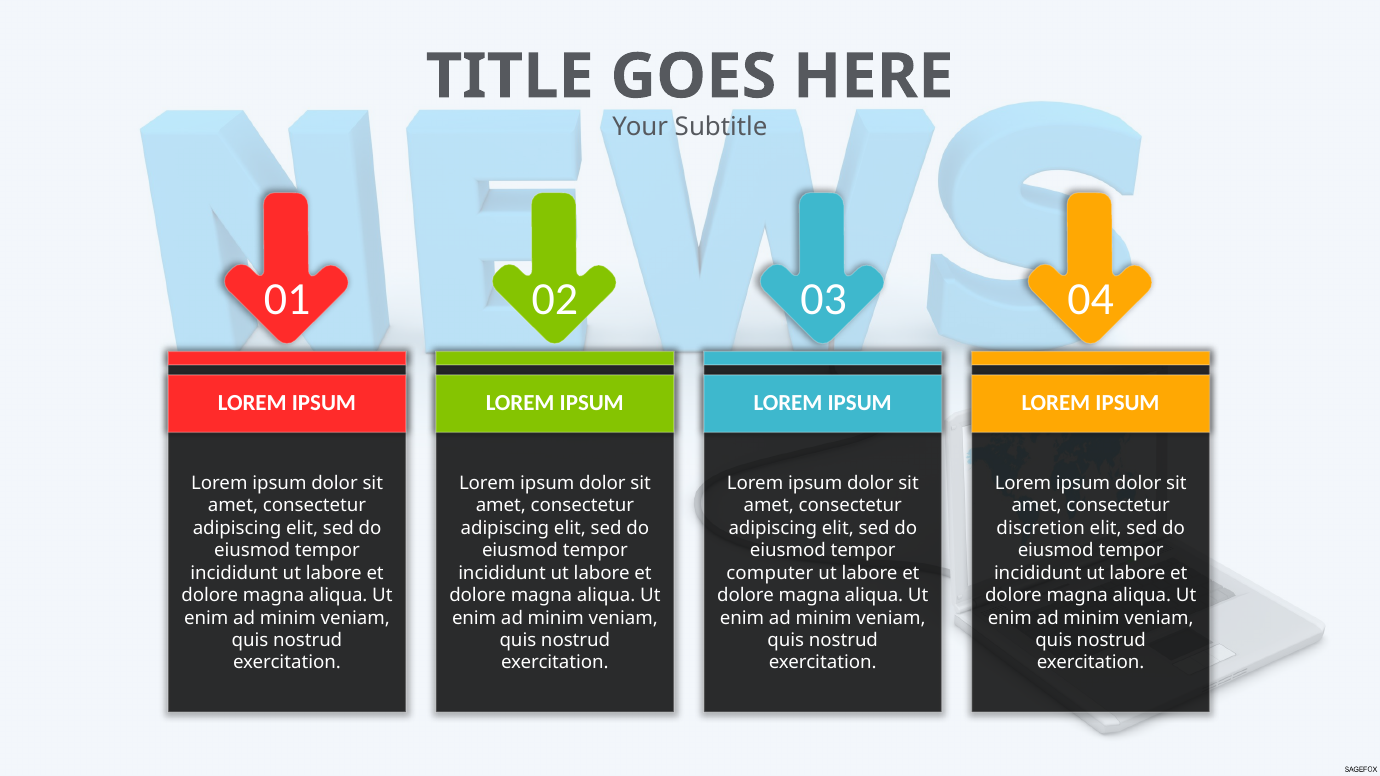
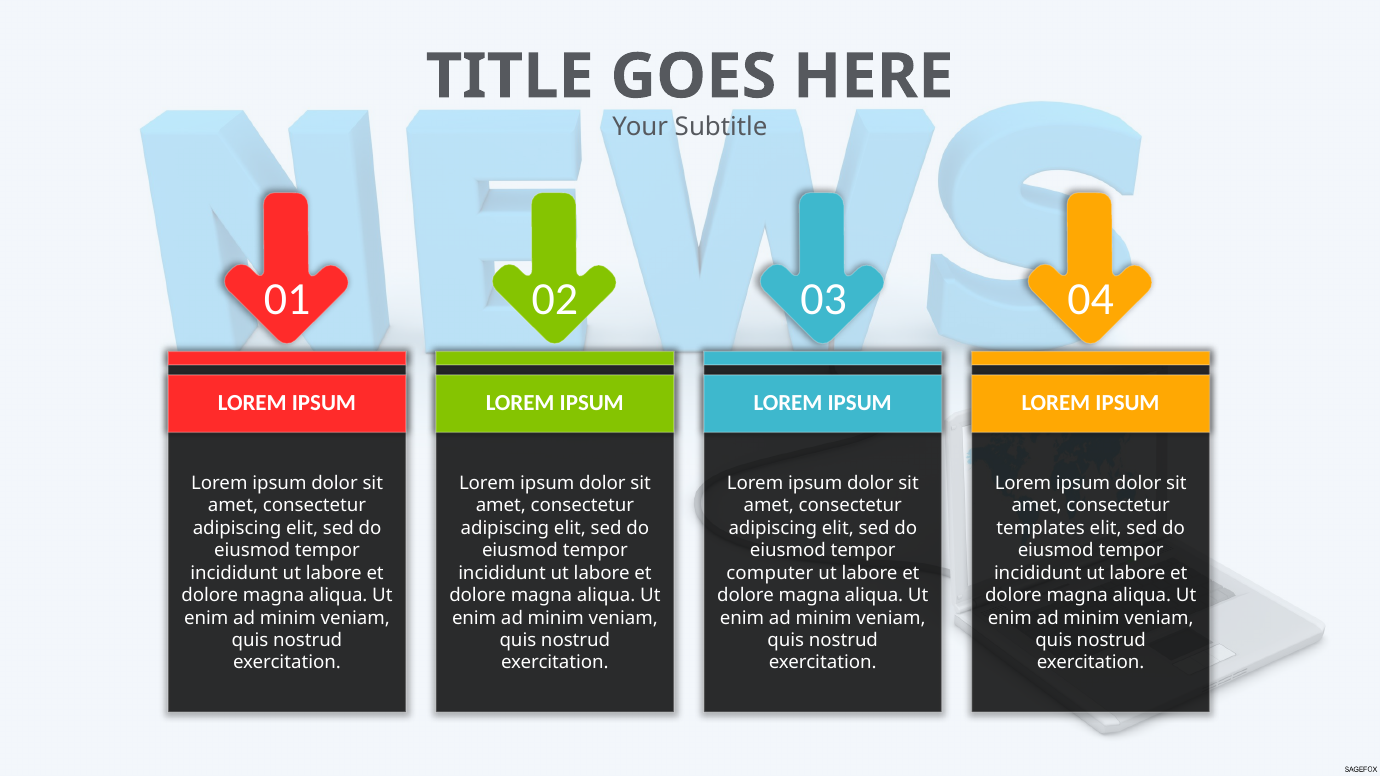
discretion: discretion -> templates (1041, 528)
